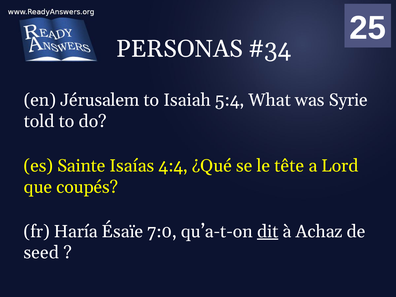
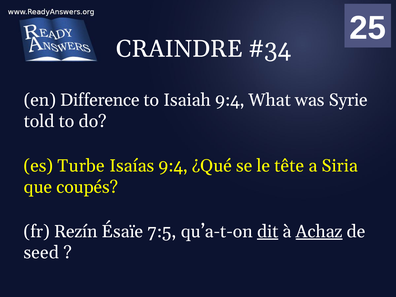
PERSONAS: PERSONAS -> CRAINDRE (180, 49)
Jérusalem: Jérusalem -> Difference (100, 100)
Isaiah 5:4: 5:4 -> 9:4 (230, 100)
Sainte: Sainte -> Turbe (81, 166)
Isaías 4:4: 4:4 -> 9:4 (173, 166)
Lord: Lord -> Siria (340, 166)
Haría: Haría -> Rezín (76, 232)
7:0: 7:0 -> 7:5 (162, 232)
Achaz underline: none -> present (319, 232)
